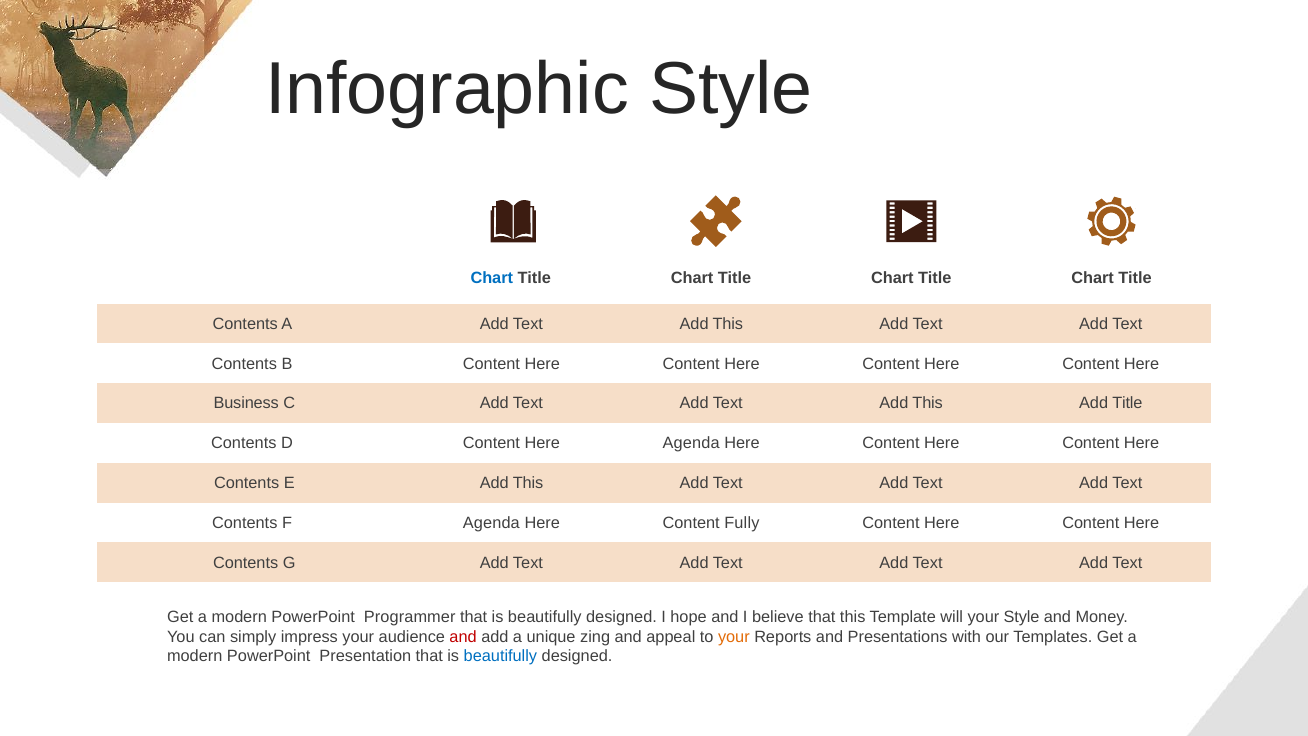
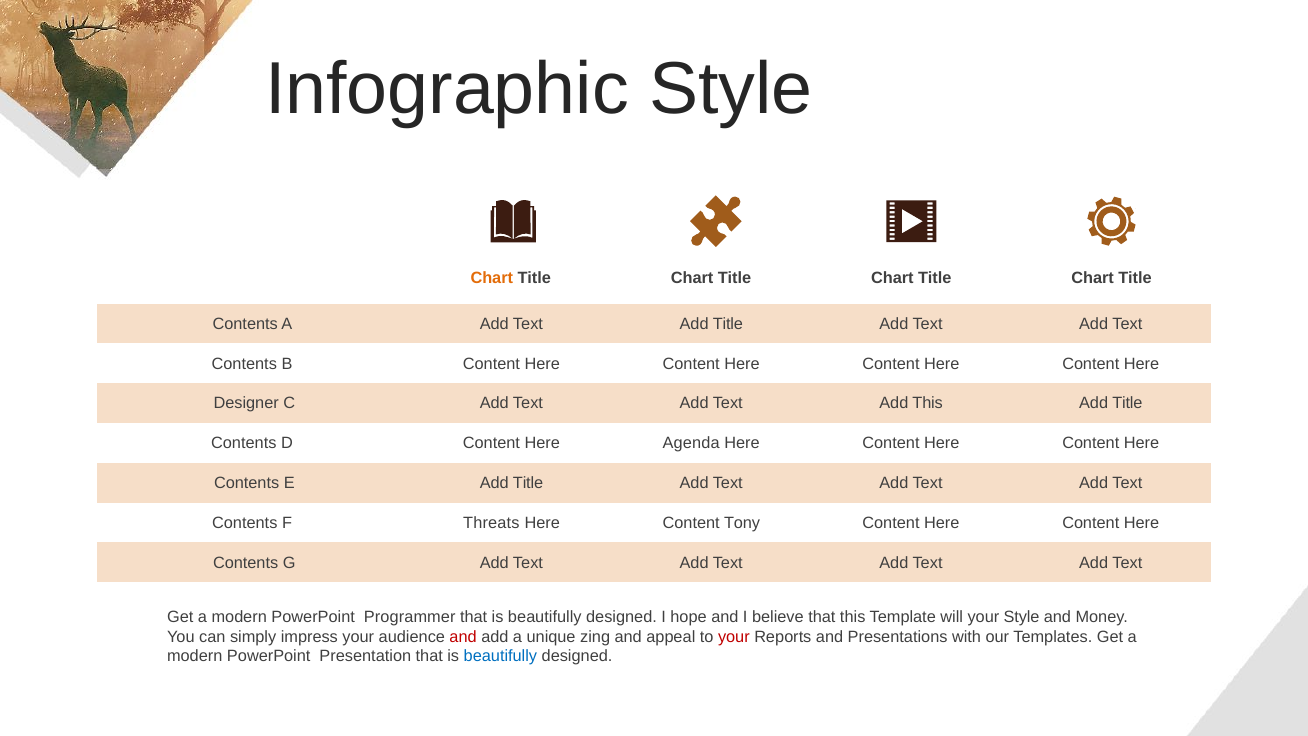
Chart colour: blue -> orange (492, 278)
This: This -> Title (728, 324)
Business: Business -> Designer (246, 403)
E Add This: This -> Title (528, 483)
F Agenda: Agenda -> Threats (491, 523)
Fully: Fully -> Tony (742, 523)
your colour: orange -> red (734, 637)
